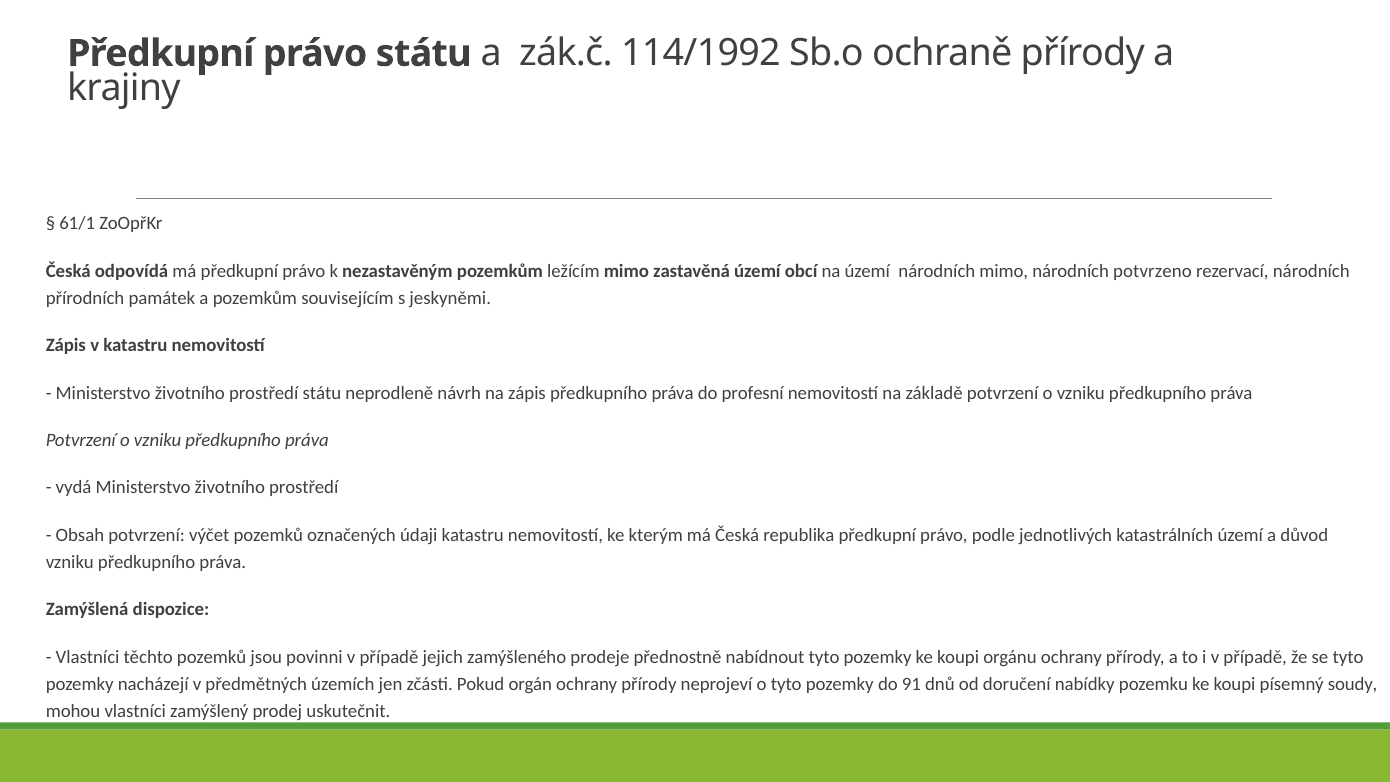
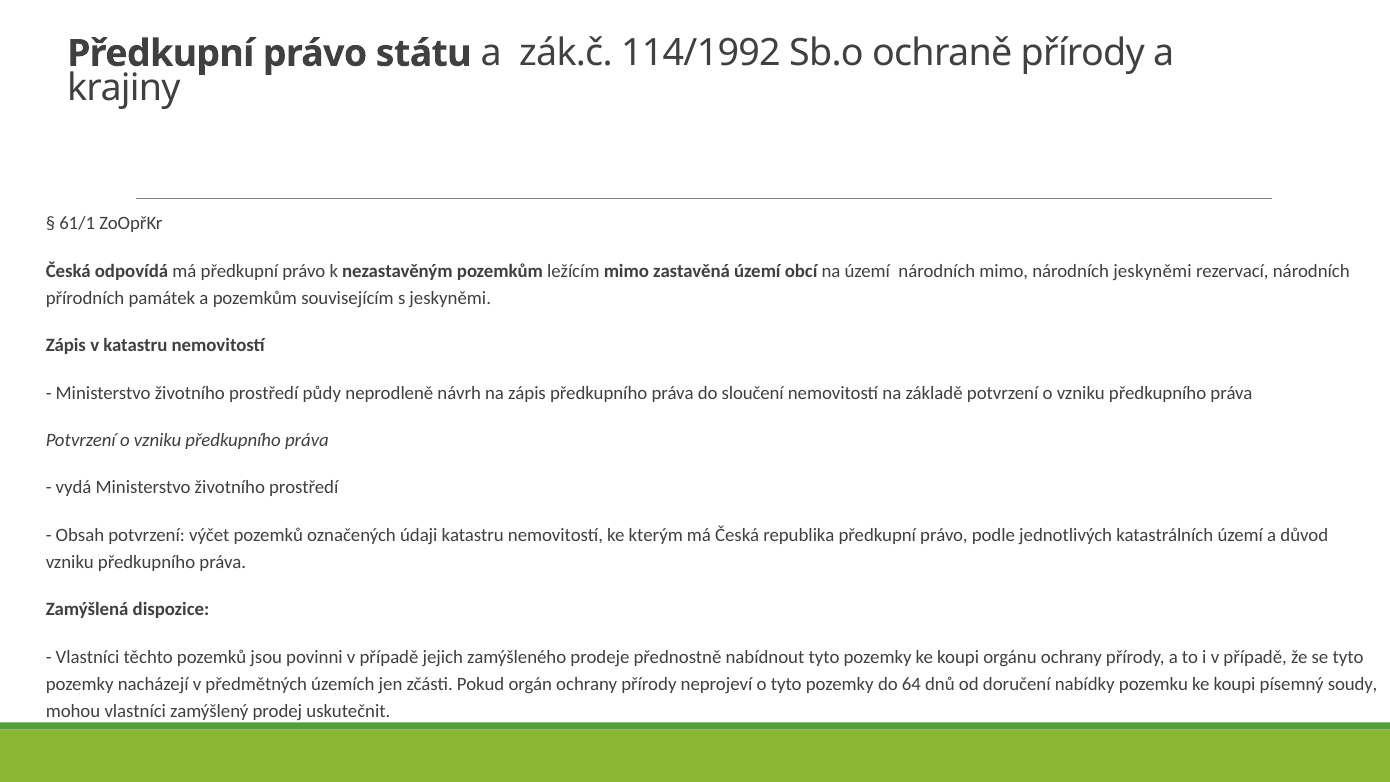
národních potvrzeno: potvrzeno -> jeskyněmi (1152, 271)
prostředí státu: státu -> půdy (322, 393)
profesní: profesní -> sloučení (753, 393)
91: 91 -> 64 (911, 684)
